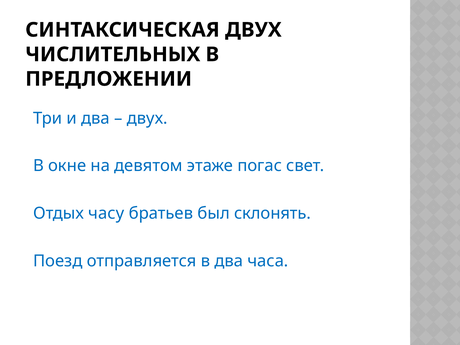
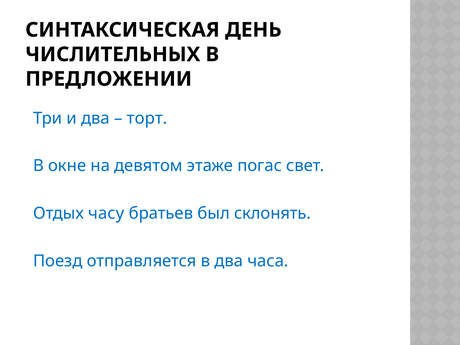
СИНТАКСИЧЕСКАЯ ДВУХ: ДВУХ -> ДЕНЬ (253, 30)
двух: двух -> торт (147, 118)
